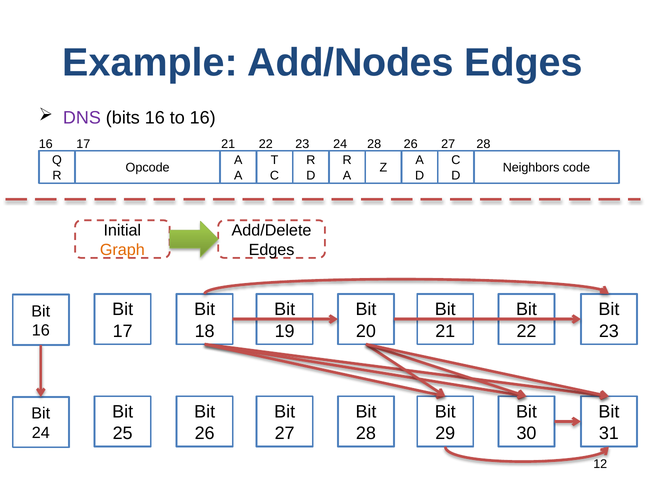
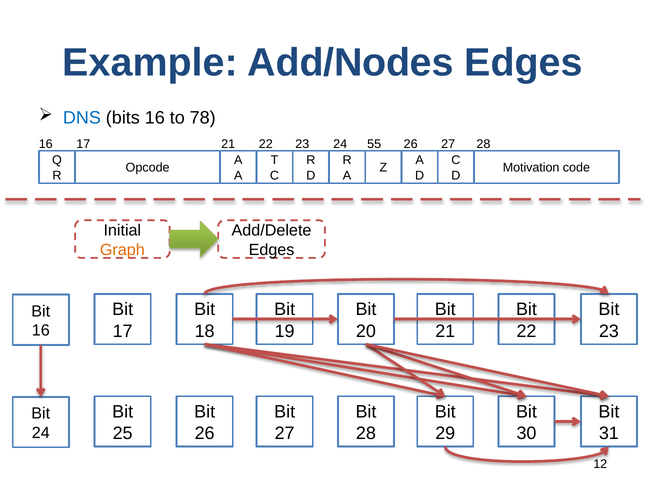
DNS colour: purple -> blue (82, 118)
to 16: 16 -> 78 (203, 118)
24 28: 28 -> 55 (374, 144)
Neighbors: Neighbors -> Motivation (531, 168)
